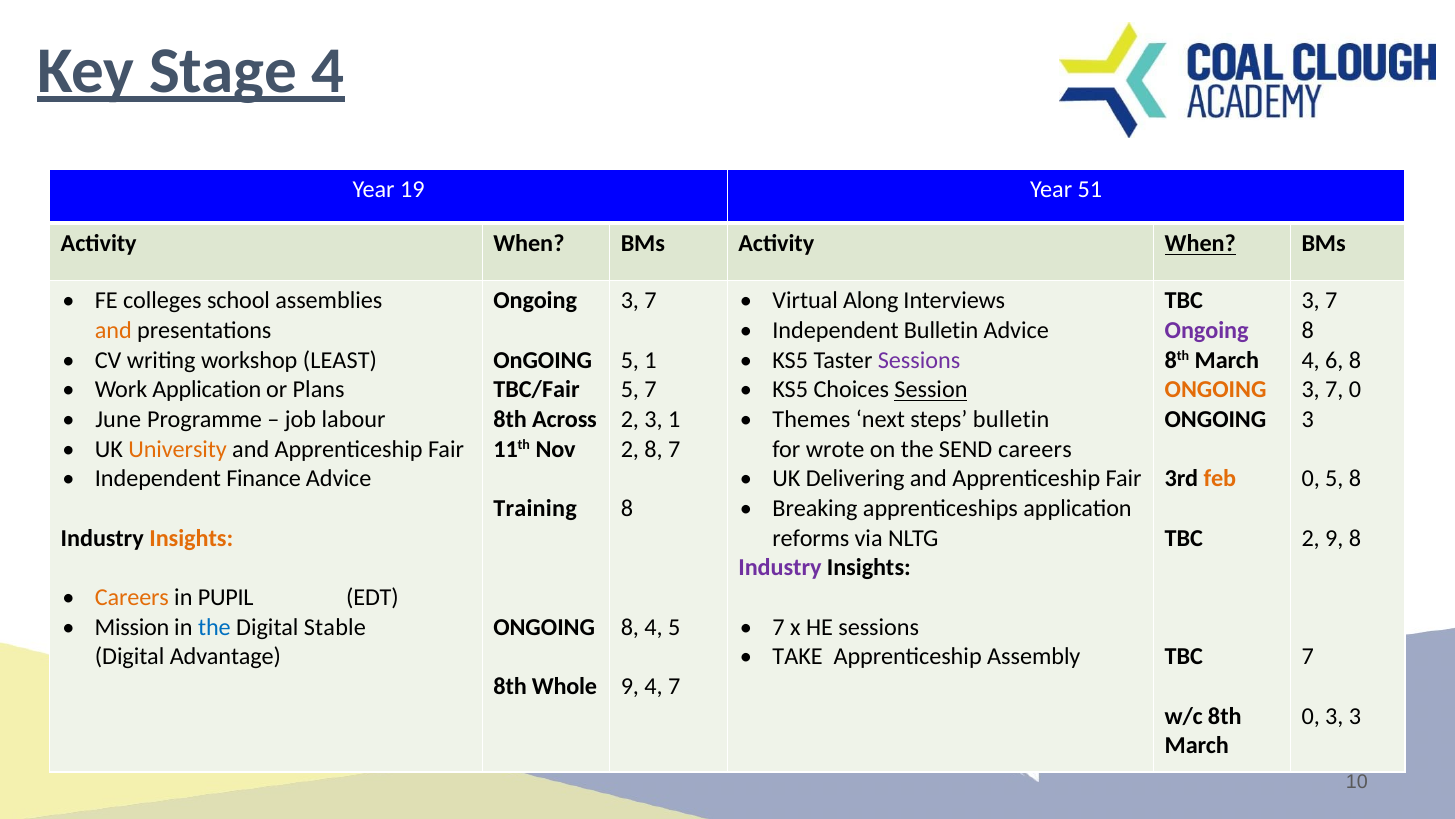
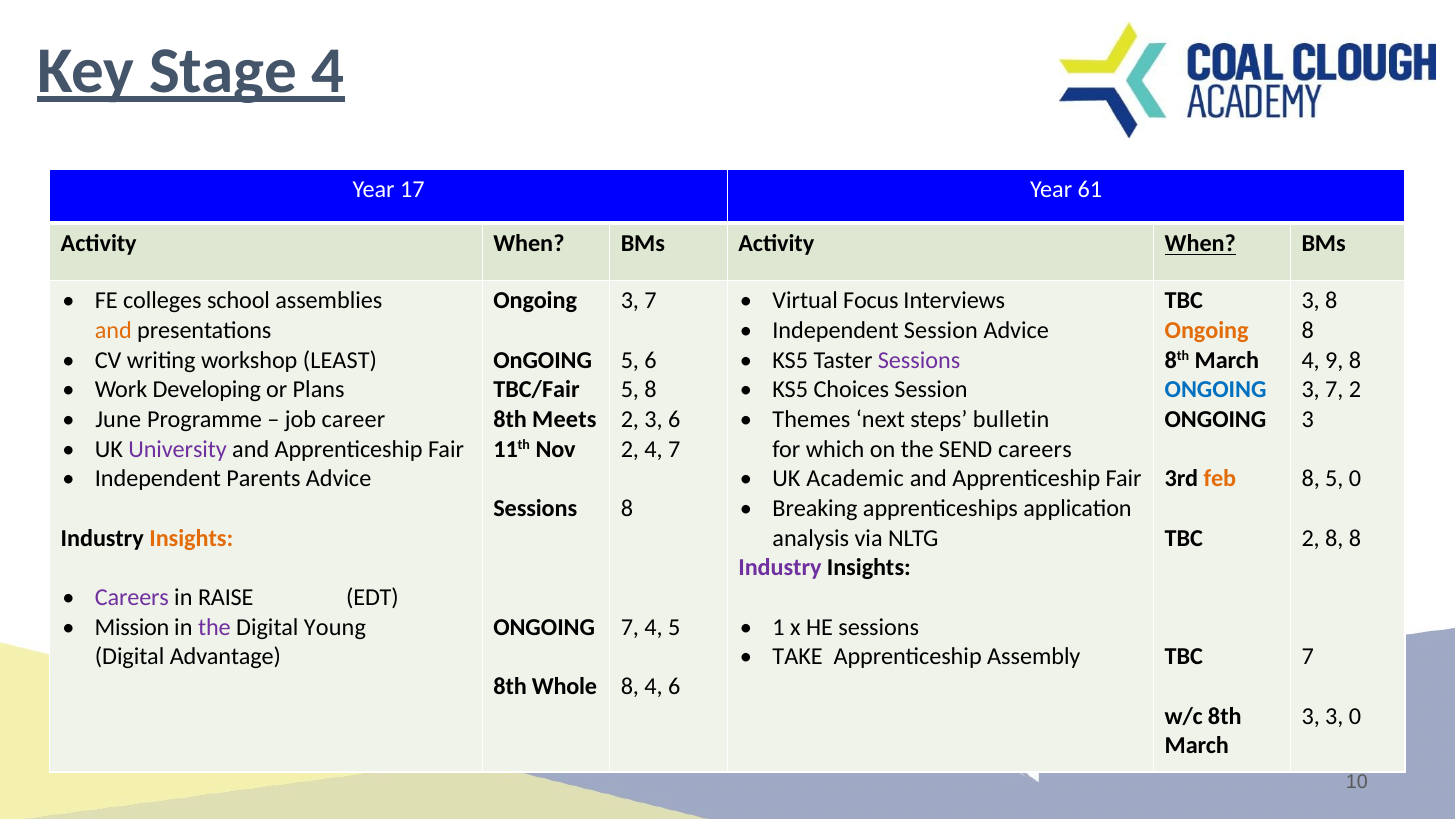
19: 19 -> 17 (412, 190)
51: 51 -> 61 (1090, 190)
Along: Along -> Focus (871, 301)
7: 7 -> 8 (1331, 301)
Independent Bulletin: Bulletin -> Session (941, 330)
Ongoing colour: purple -> orange (1207, 330)
5 1: 1 -> 6 (650, 360)
6: 6 -> 9 (1334, 360)
Work Application: Application -> Developing (207, 390)
7: 7 -> 8 (650, 390)
Session underline: present -> none (931, 390)
ONGOING colour: orange -> blue (1216, 390)
3 7 0: 0 -> 2 (1355, 390)
labour: labour -> career (353, 419)
Across: Across -> Meets (564, 419)
3 1: 1 -> 6 (674, 419)
University colour: orange -> purple (178, 449)
2 8: 8 -> 4 (654, 449)
wrote: wrote -> which (835, 449)
Finance: Finance -> Parents (263, 478)
Delivering: Delivering -> Academic (855, 478)
0: 0 -> 8 (1311, 478)
5 8: 8 -> 0 (1355, 478)
Training: Training -> Sessions (535, 508)
reforms: reforms -> analysis (811, 538)
2 9: 9 -> 8 (1334, 538)
Careers colour: orange -> purple (132, 597)
PUPIL: PUPIL -> RAISE (226, 597)
the colour: blue -> purple (214, 627)
Stable: Stable -> Young (335, 627)
8: 8 -> 7 (630, 627)
7: 7 -> 1 (779, 627)
9: 9 -> 8 (630, 686)
4 7: 7 -> 6 (674, 686)
0: 0 -> 3 (1311, 716)
3 3: 3 -> 0 (1355, 716)
